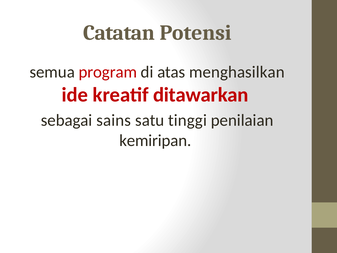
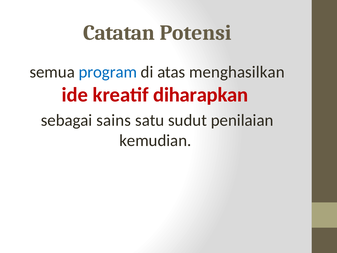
program colour: red -> blue (108, 72)
ditawarkan: ditawarkan -> diharapkan (201, 95)
tinggi: tinggi -> sudut (188, 120)
kemiripan: kemiripan -> kemudian (155, 141)
